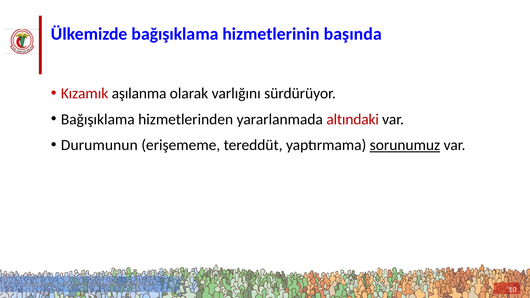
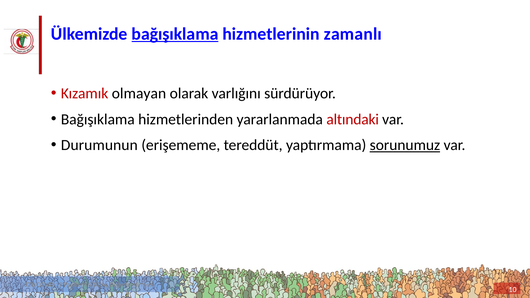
bağışıklama underline: none -> present (175, 34)
başında: başında -> zamanlı (353, 34)
aşılanma: aşılanma -> olmayan (139, 94)
